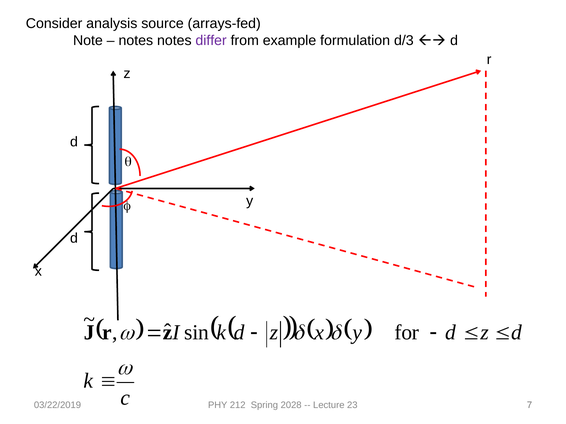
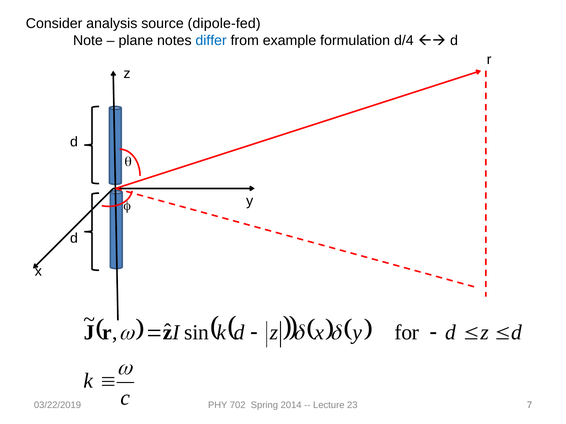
arrays-fed: arrays-fed -> dipole-fed (224, 23)
notes: notes -> plane (136, 40)
differ colour: purple -> blue (211, 40)
d/3: d/3 -> d/4 (404, 40)
212: 212 -> 702 (238, 405)
2028: 2028 -> 2014 (291, 405)
